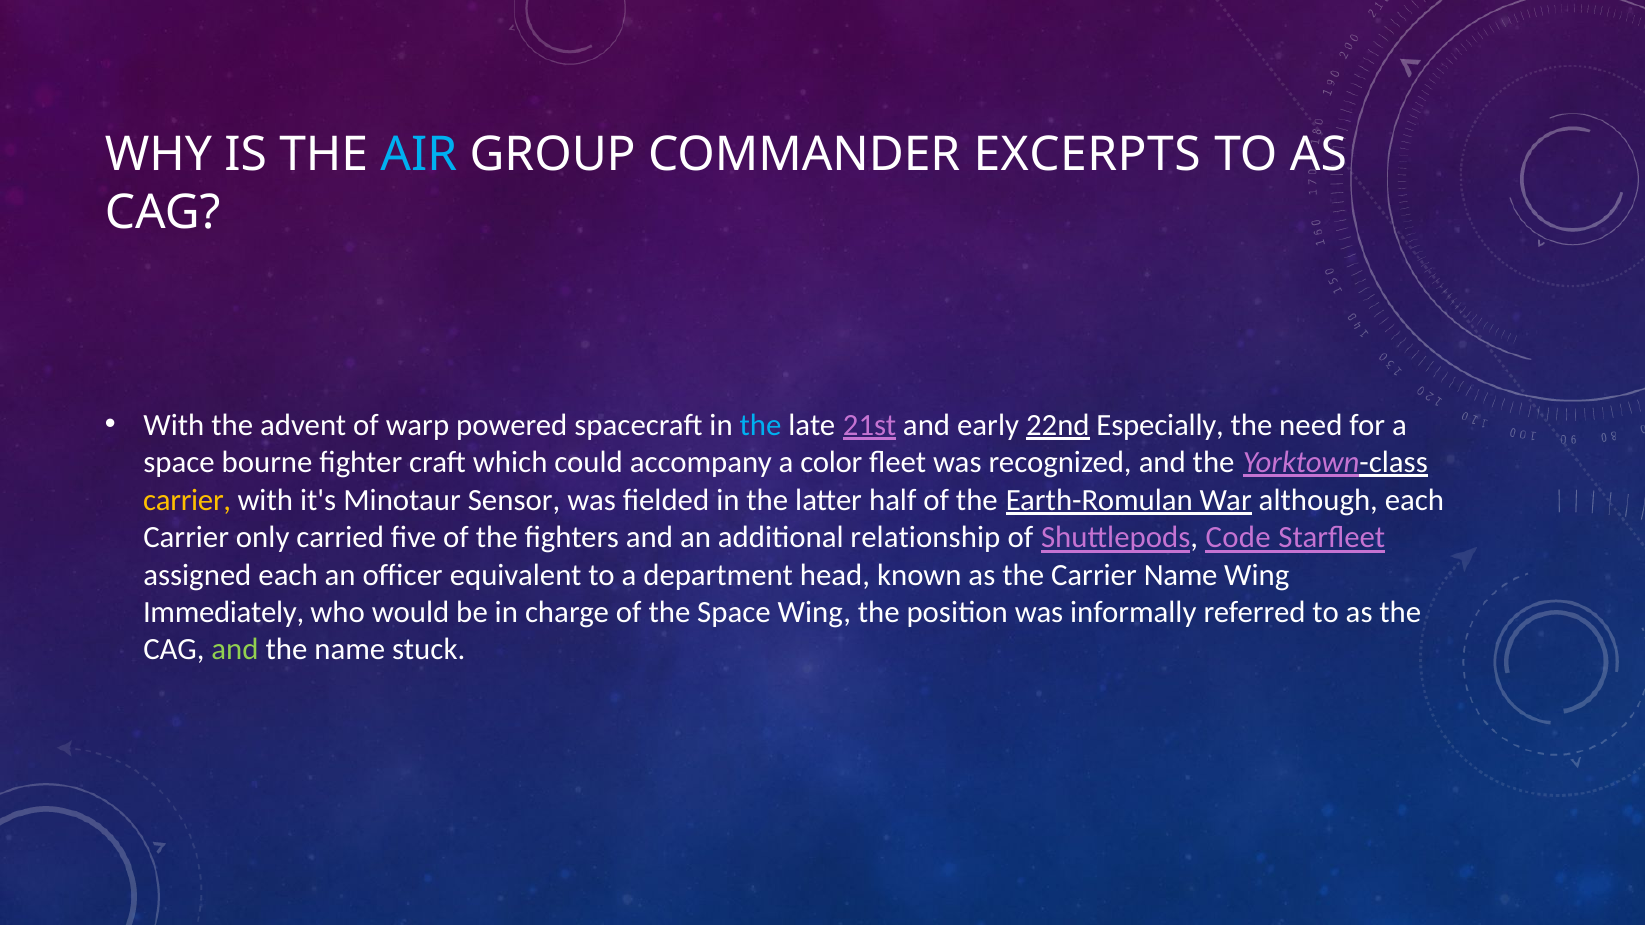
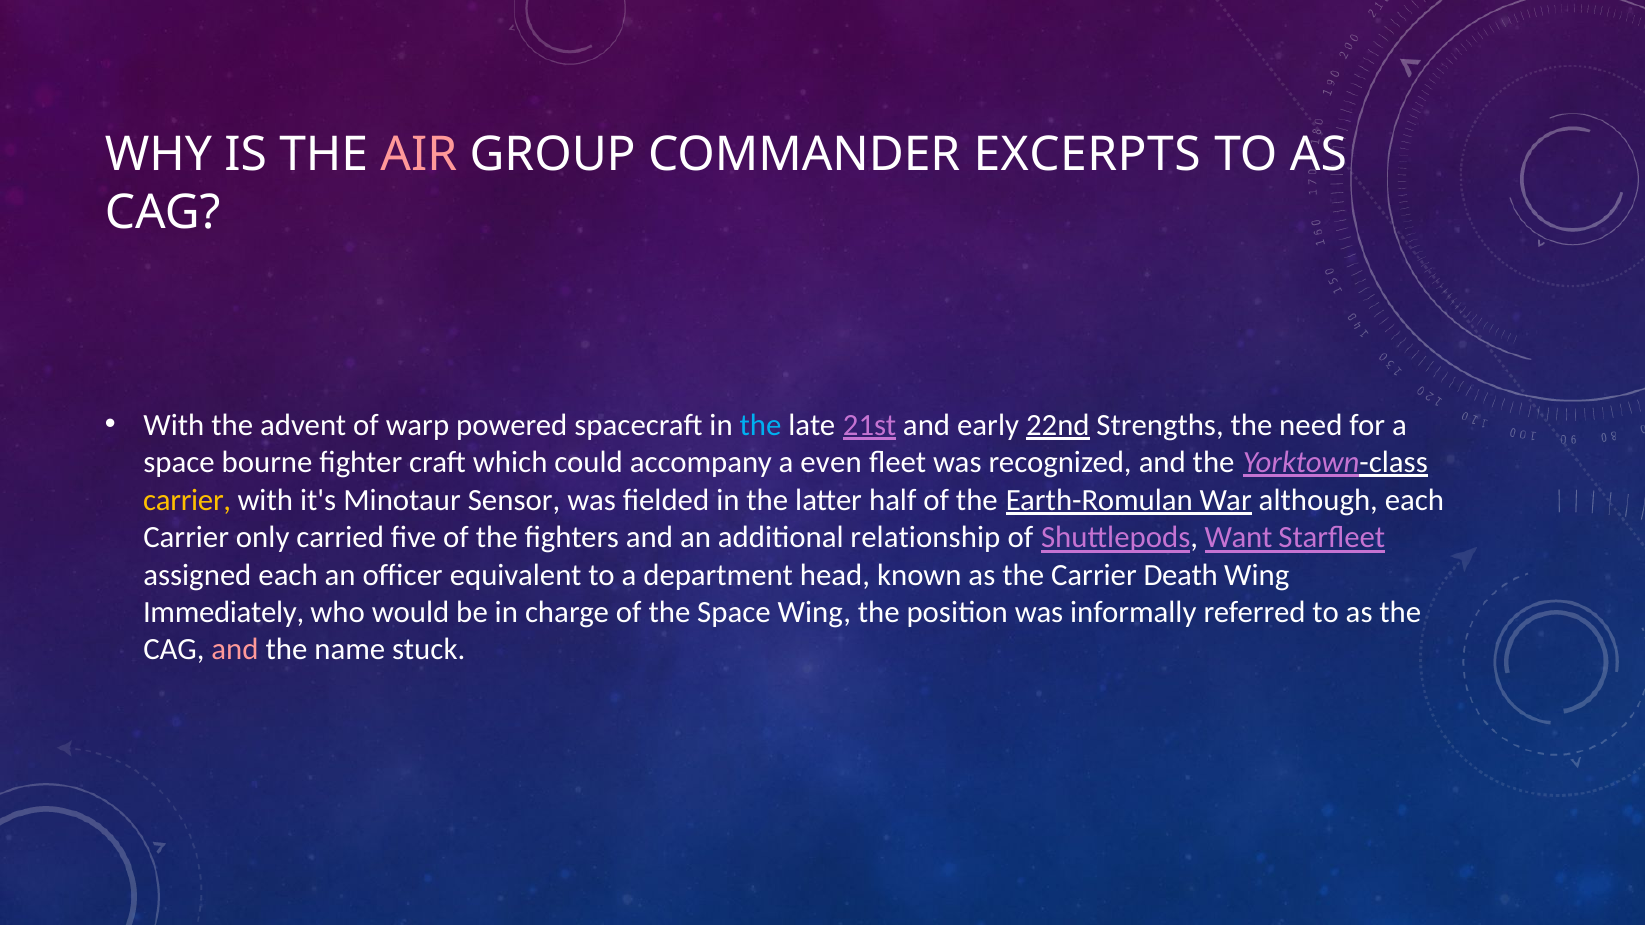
AIR colour: light blue -> pink (419, 155)
Especially: Especially -> Strengths (1160, 425)
color: color -> even (831, 463)
Code: Code -> Want (1238, 538)
Carrier Name: Name -> Death (1181, 576)
and colour: light green -> pink (235, 650)
